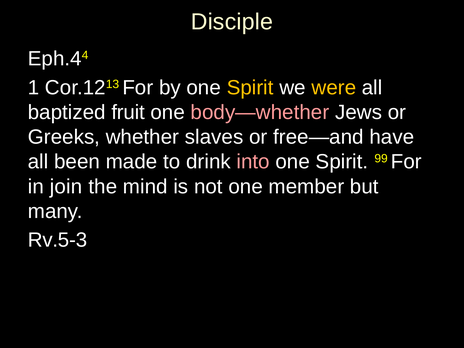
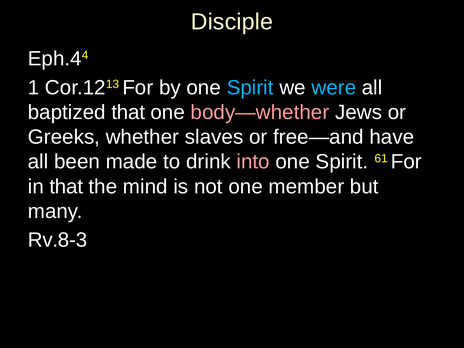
Spirit colour: yellow -> light blue (250, 88)
were colour: yellow -> light blue (334, 88)
baptized fruit: fruit -> that (128, 112)
99: 99 -> 61 (381, 158)
in join: join -> that (66, 187)
Rv.5-3: Rv.5-3 -> Rv.8-3 (58, 240)
